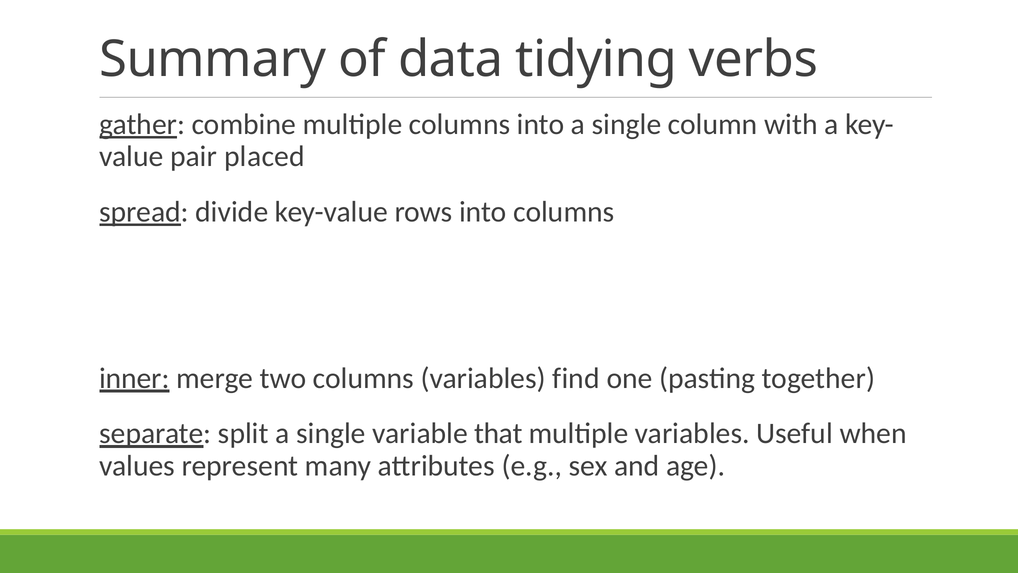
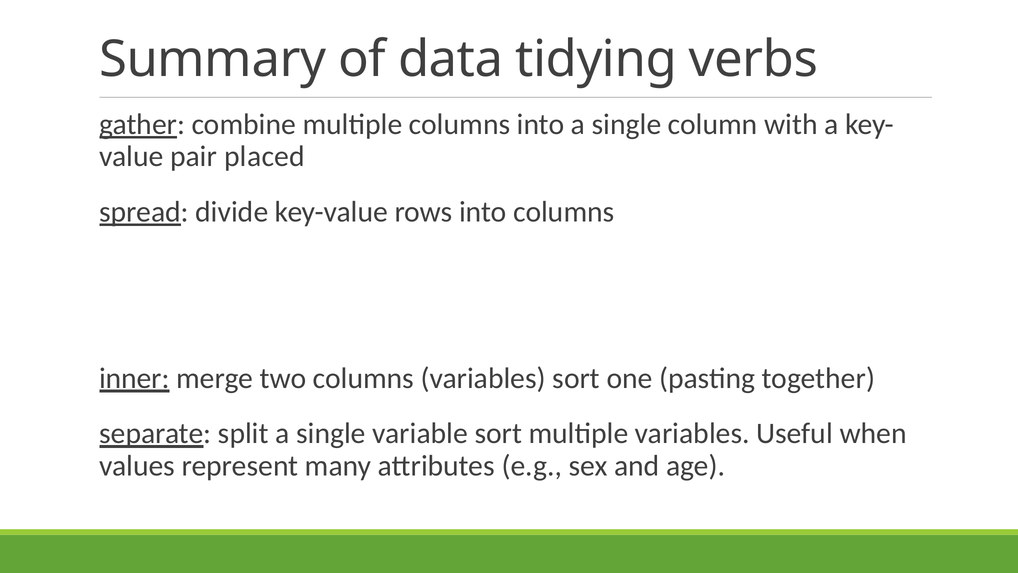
variables find: find -> sort (576, 378)
variable that: that -> sort (498, 433)
